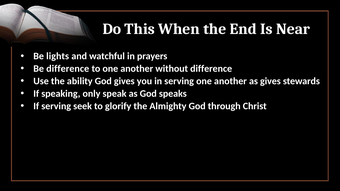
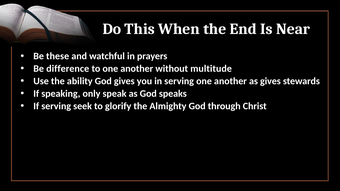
lights: lights -> these (58, 56)
without difference: difference -> multitude (211, 69)
